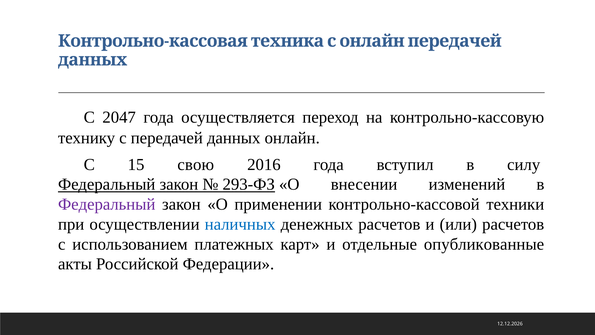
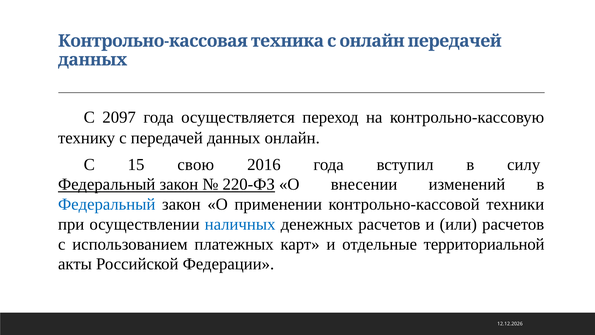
2047: 2047 -> 2097 (119, 117)
293-ФЗ: 293-ФЗ -> 220-ФЗ (249, 184)
Федеральный colour: purple -> blue (107, 204)
опубликованные: опубликованные -> территориальной (484, 244)
